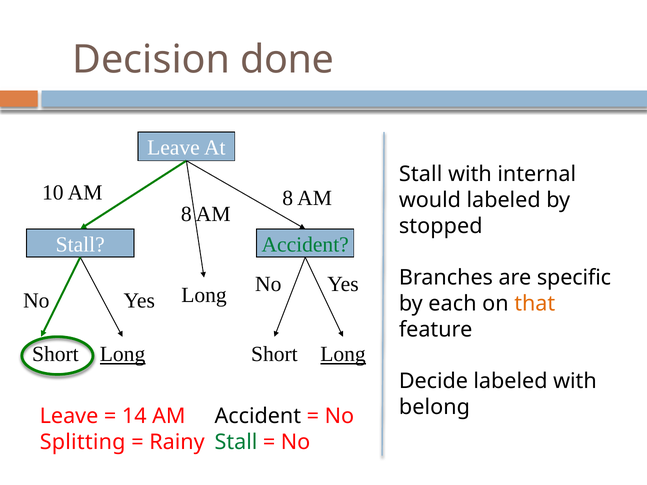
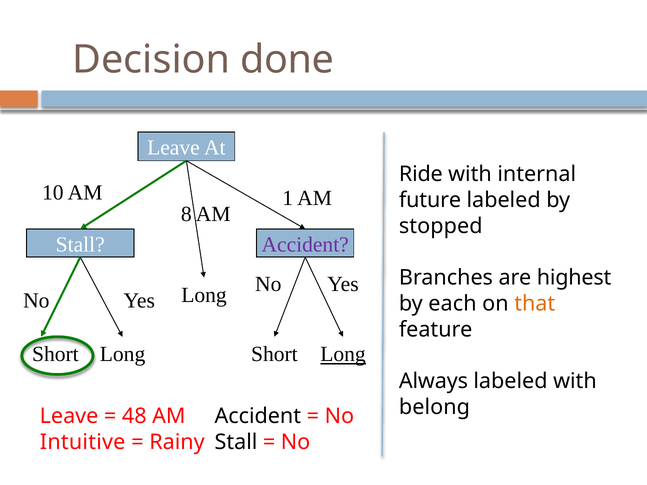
Stall: Stall -> Ride (421, 174)
10 AM 8: 8 -> 1 (288, 198)
would: would -> future (430, 200)
Accident colour: green -> purple (305, 245)
specific: specific -> highest (574, 278)
Long underline: present -> none (123, 355)
Decide: Decide -> Always (433, 381)
14: 14 -> 48 (134, 416)
Splitting: Splitting -> Intuitive (83, 442)
Stall colour: green -> black (236, 442)
